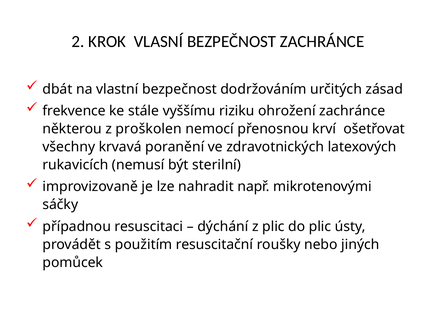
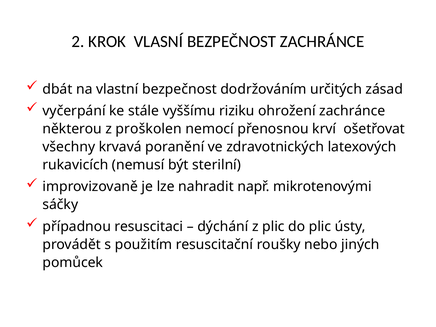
frekvence: frekvence -> vyčerpání (74, 111)
